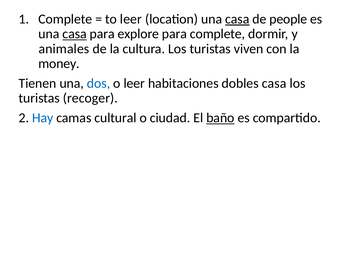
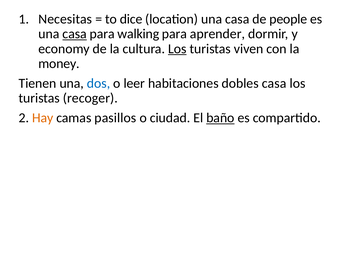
Complete: Complete -> Necesitas (65, 19)
to leer: leer -> dice (131, 19)
casa underline: present -> none (237, 19)
explore: explore -> walking (138, 34)
para complete: complete -> aprender (217, 34)
animales: animales -> economy (64, 49)
Los underline: none -> present (177, 49)
Hay colour: blue -> orange (43, 118)
cultural: cultural -> pasillos (115, 118)
